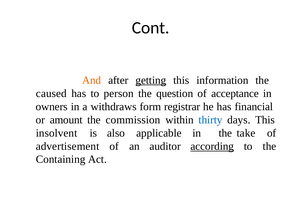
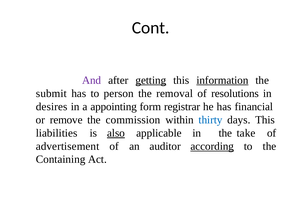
And colour: orange -> purple (92, 80)
information underline: none -> present (222, 80)
caused: caused -> submit (51, 94)
question: question -> removal (175, 94)
acceptance: acceptance -> resolutions (235, 94)
owners: owners -> desires (52, 107)
withdraws: withdraws -> appointing (114, 107)
amount: amount -> remove (66, 120)
insolvent: insolvent -> liabilities (57, 134)
also underline: none -> present (116, 134)
